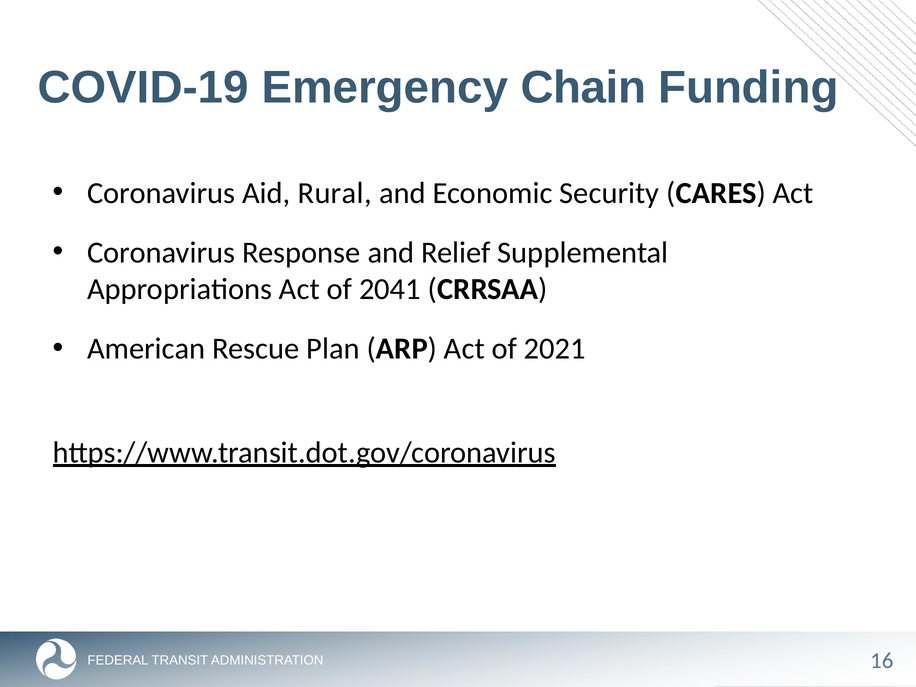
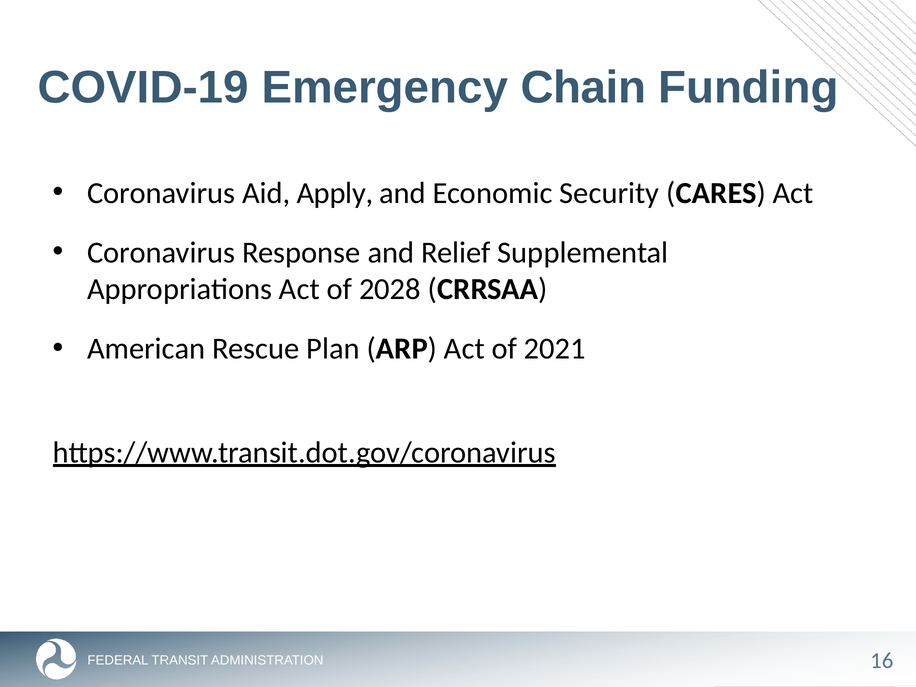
Rural: Rural -> Apply (335, 193)
2041: 2041 -> 2028 (390, 289)
